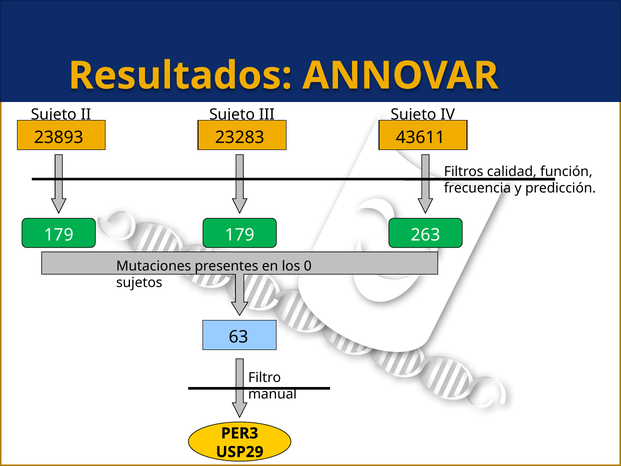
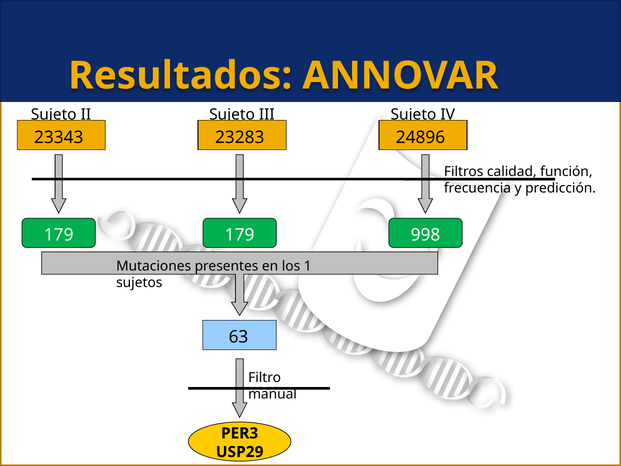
23893: 23893 -> 23343 (59, 137)
43611: 43611 -> 24896 (421, 137)
263: 263 -> 998 (425, 235)
0: 0 -> 1 (308, 266)
